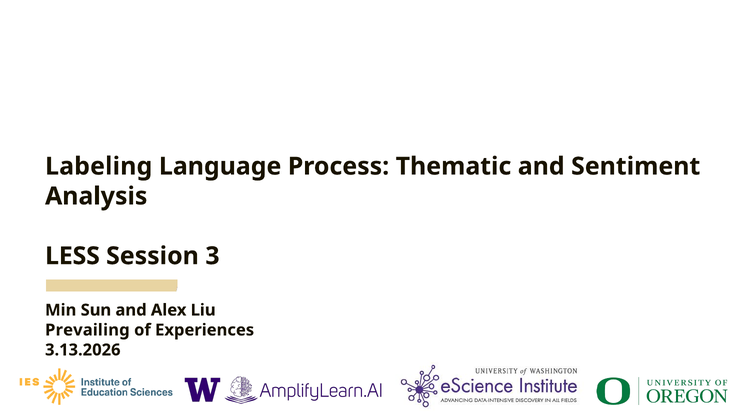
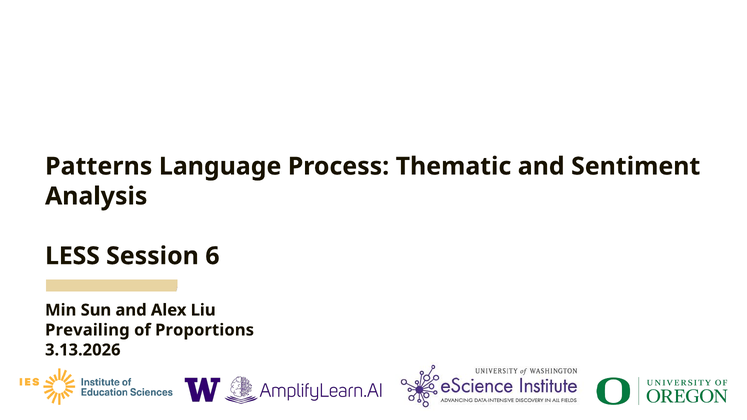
Labeling: Labeling -> Patterns (99, 166)
3: 3 -> 6 (212, 256)
Experiences: Experiences -> Proportions (205, 330)
